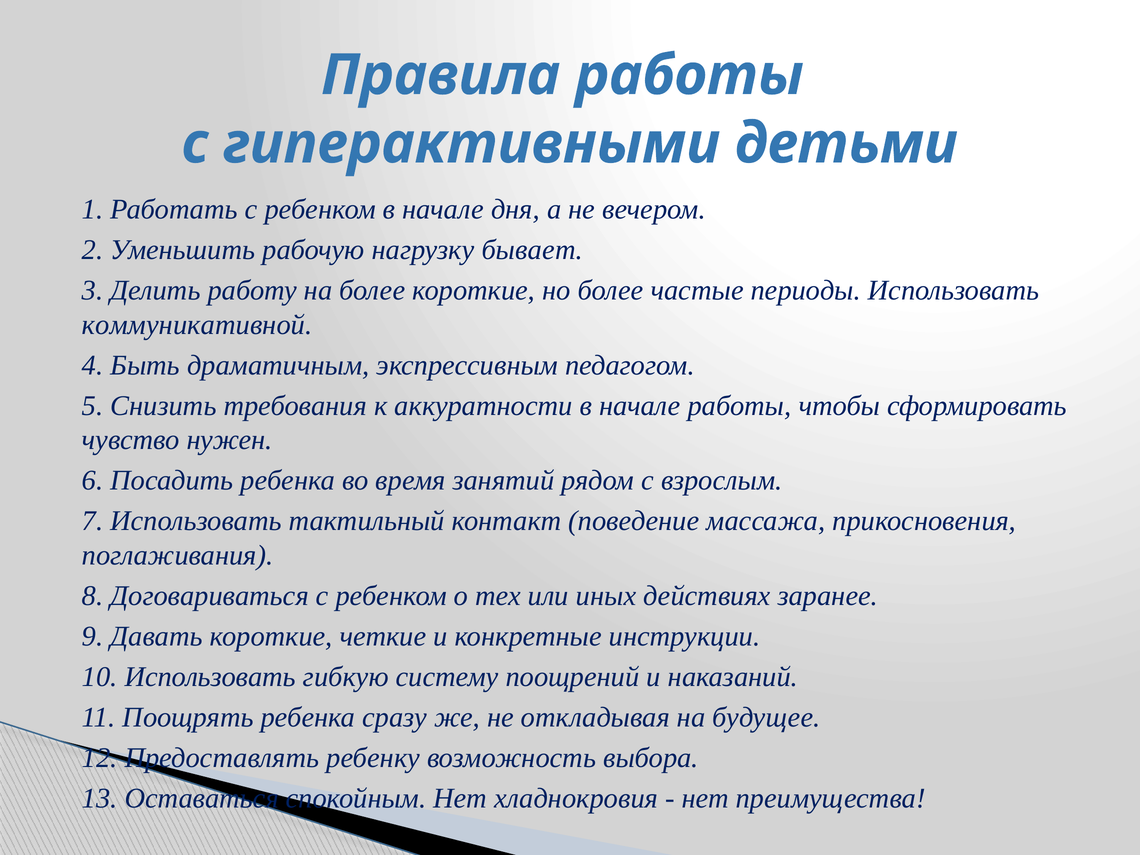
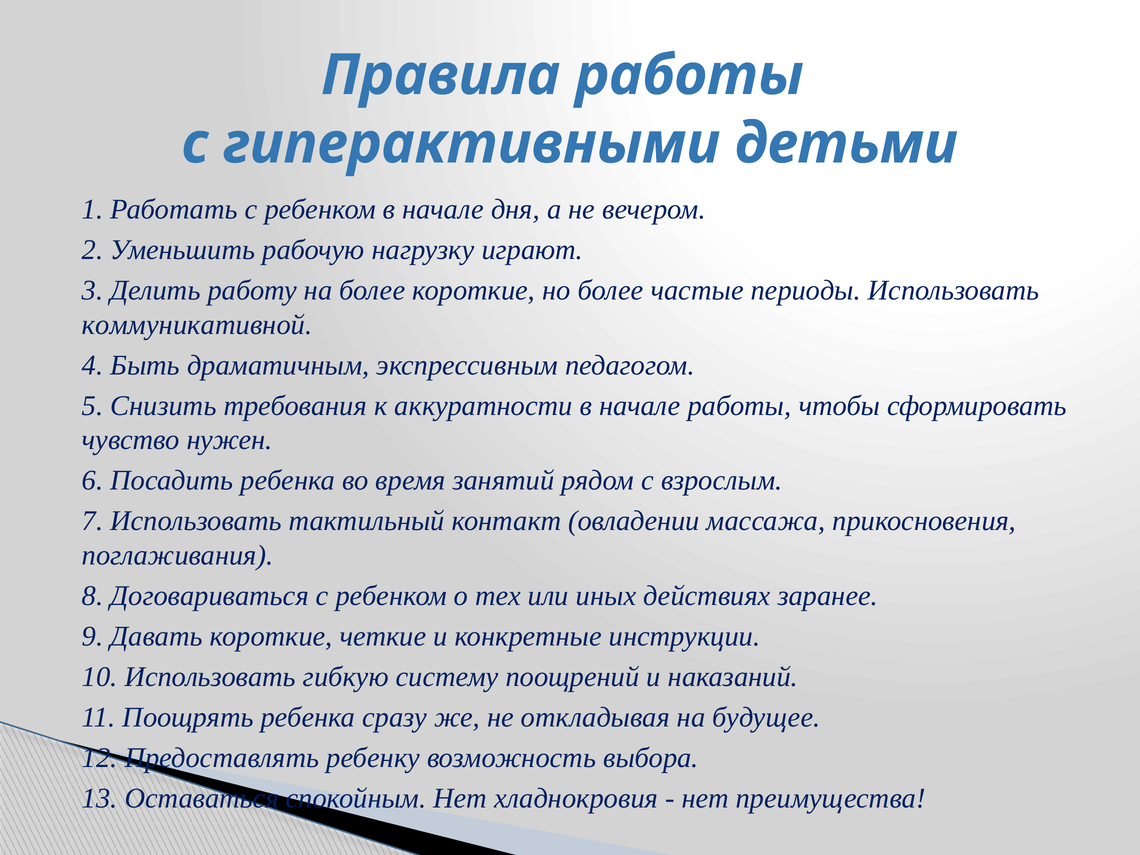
бывает: бывает -> играют (532, 250)
поведение: поведение -> овладении (634, 521)
